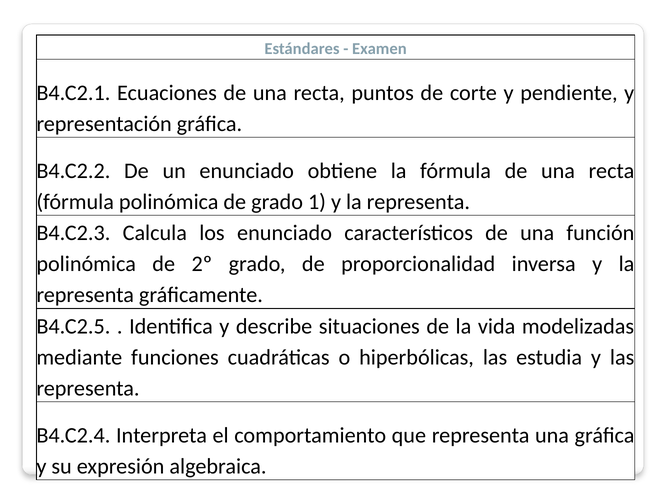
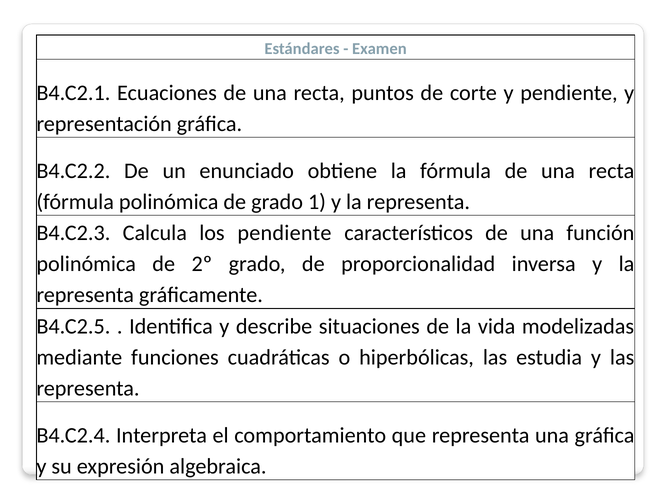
los enunciado: enunciado -> pendiente (284, 233)
